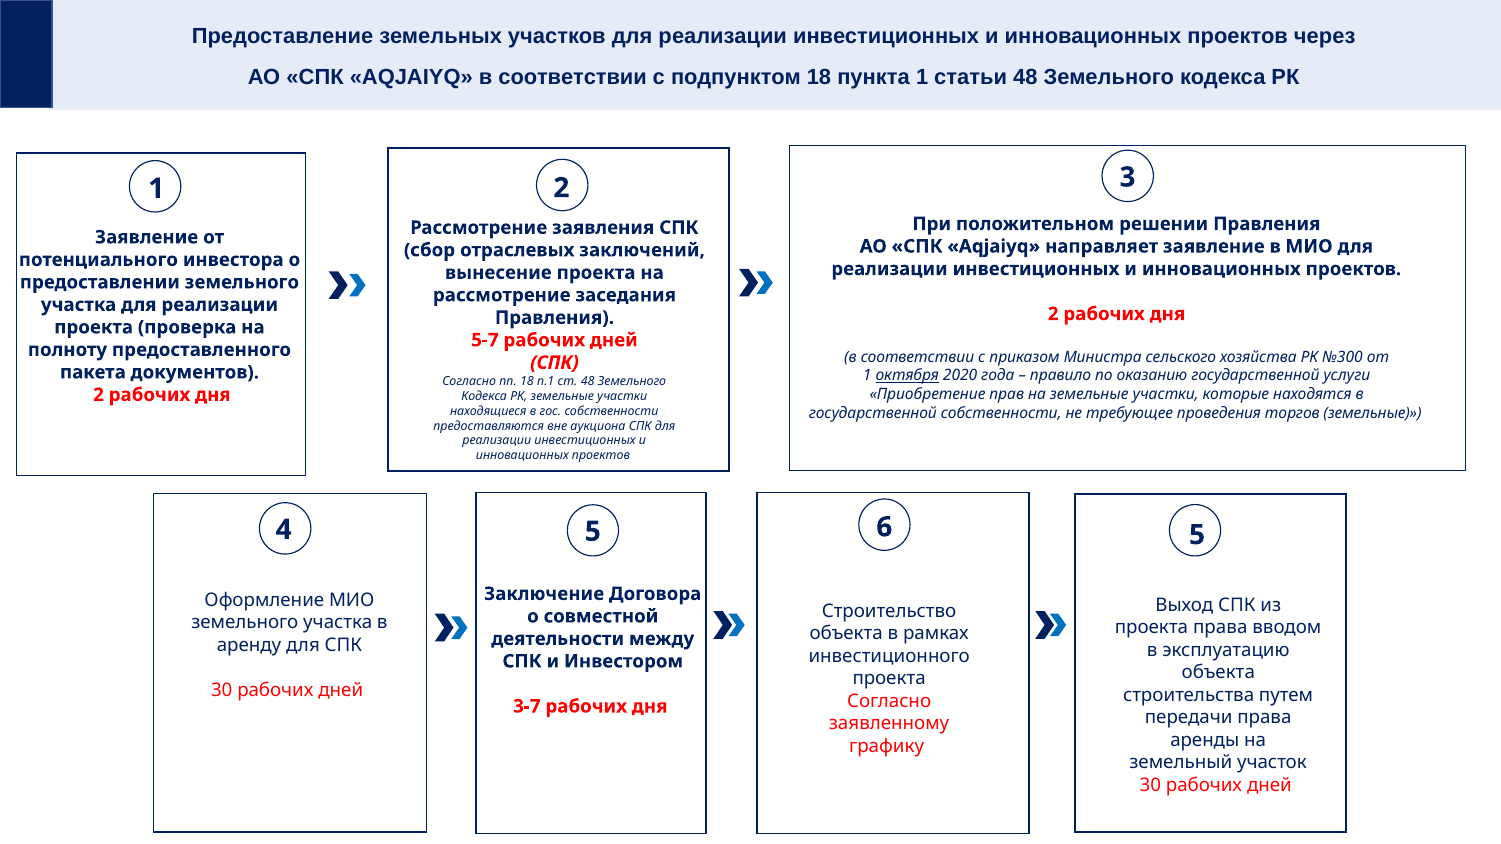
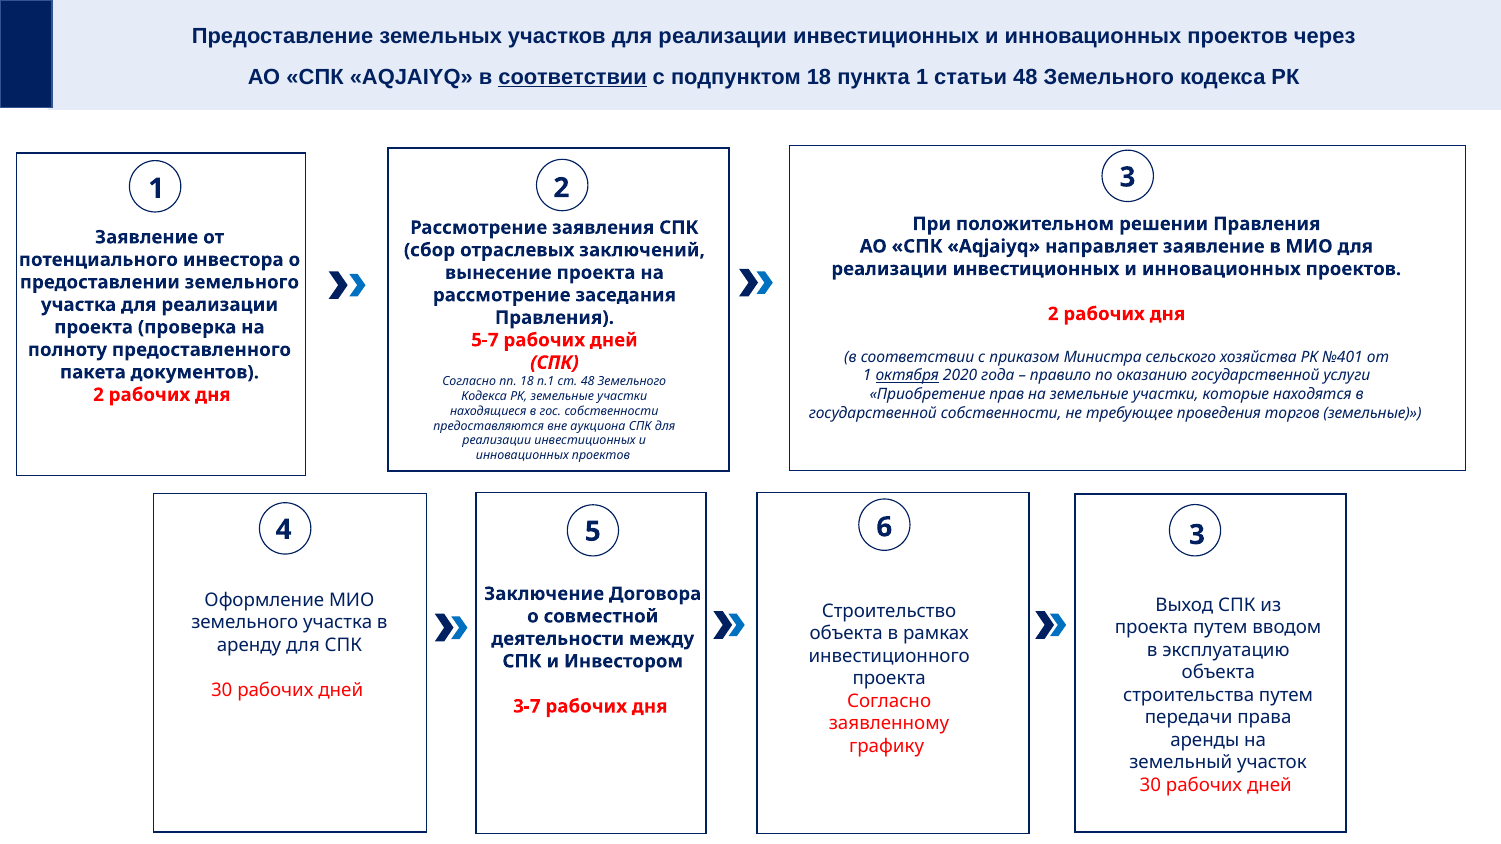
соответствии underline: none -> present (573, 77)
№300: №300 -> №401 (1342, 357)
6 5: 5 -> 3 (1197, 535)
проекта права: права -> путем (1220, 628)
